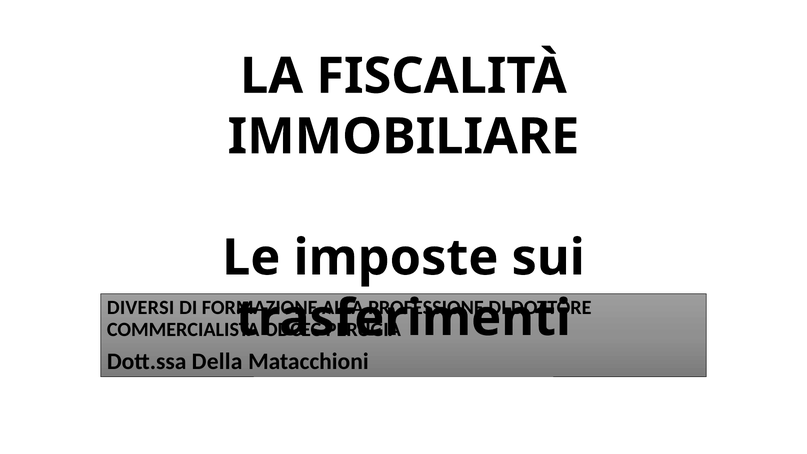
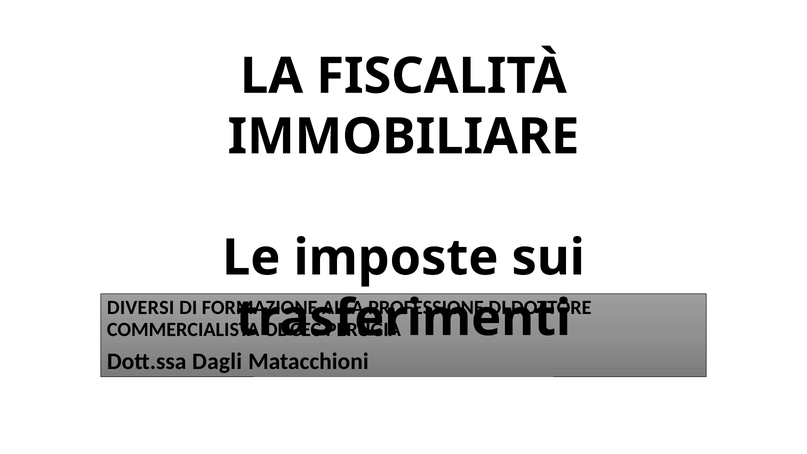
Della: Della -> Dagli (217, 361)
